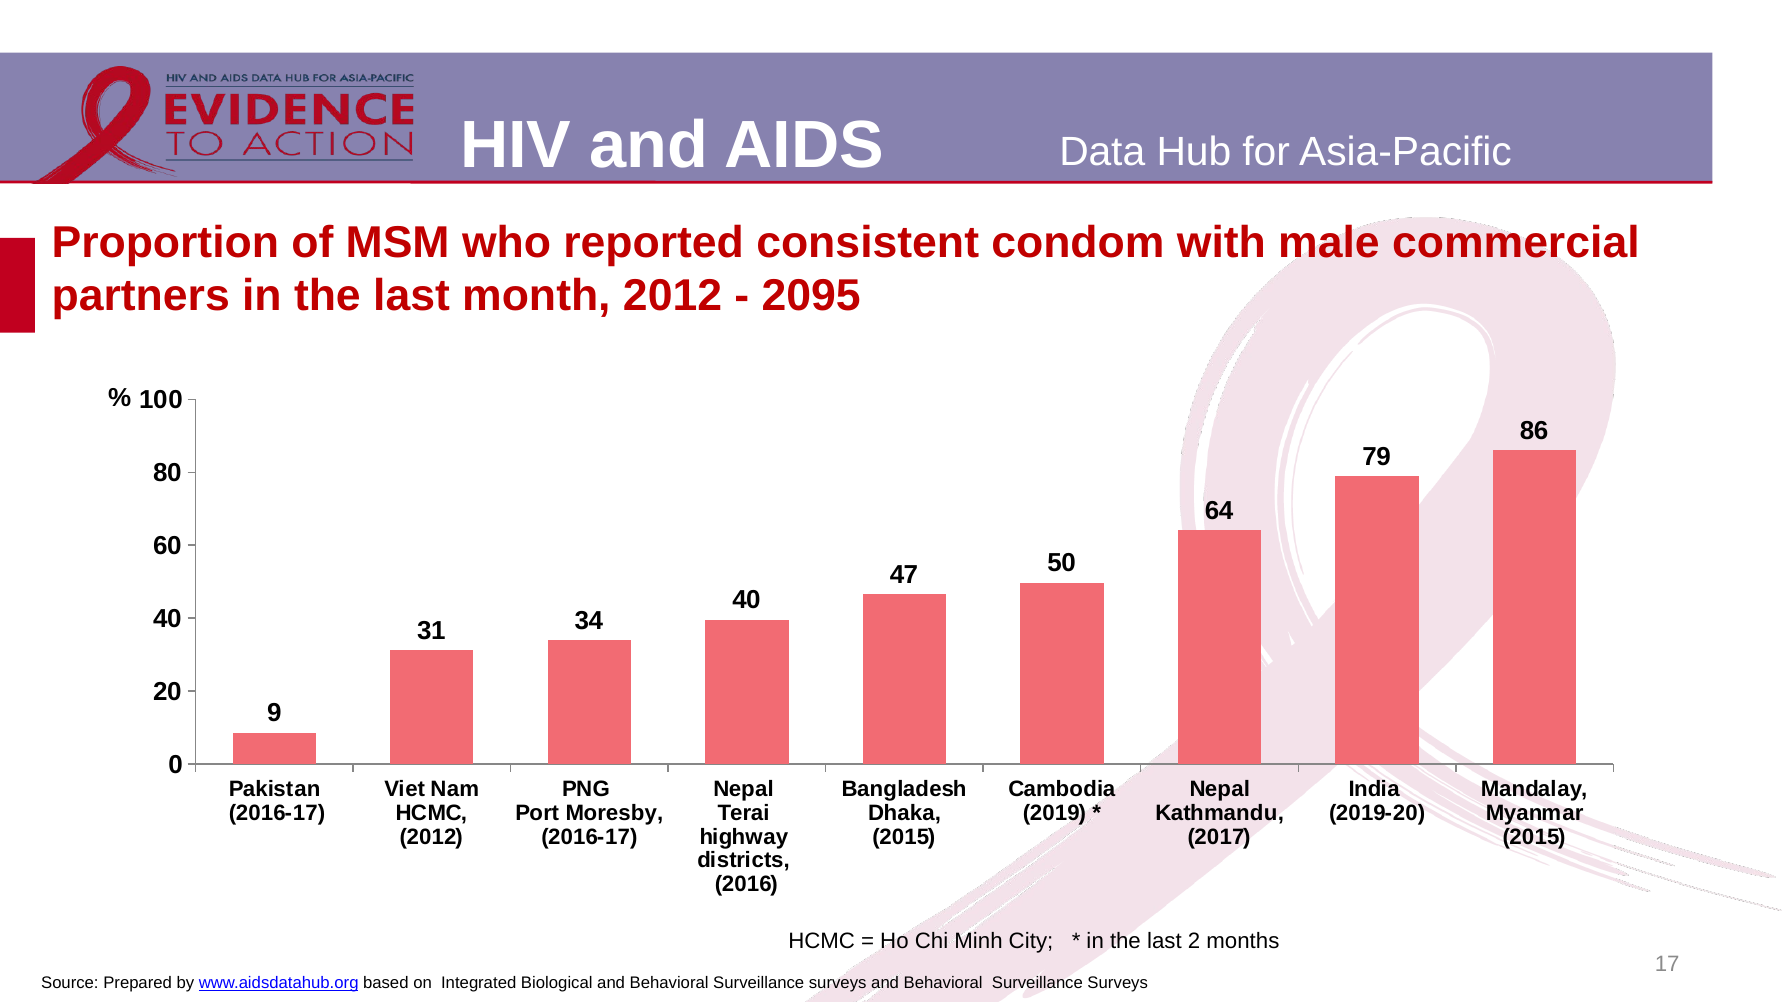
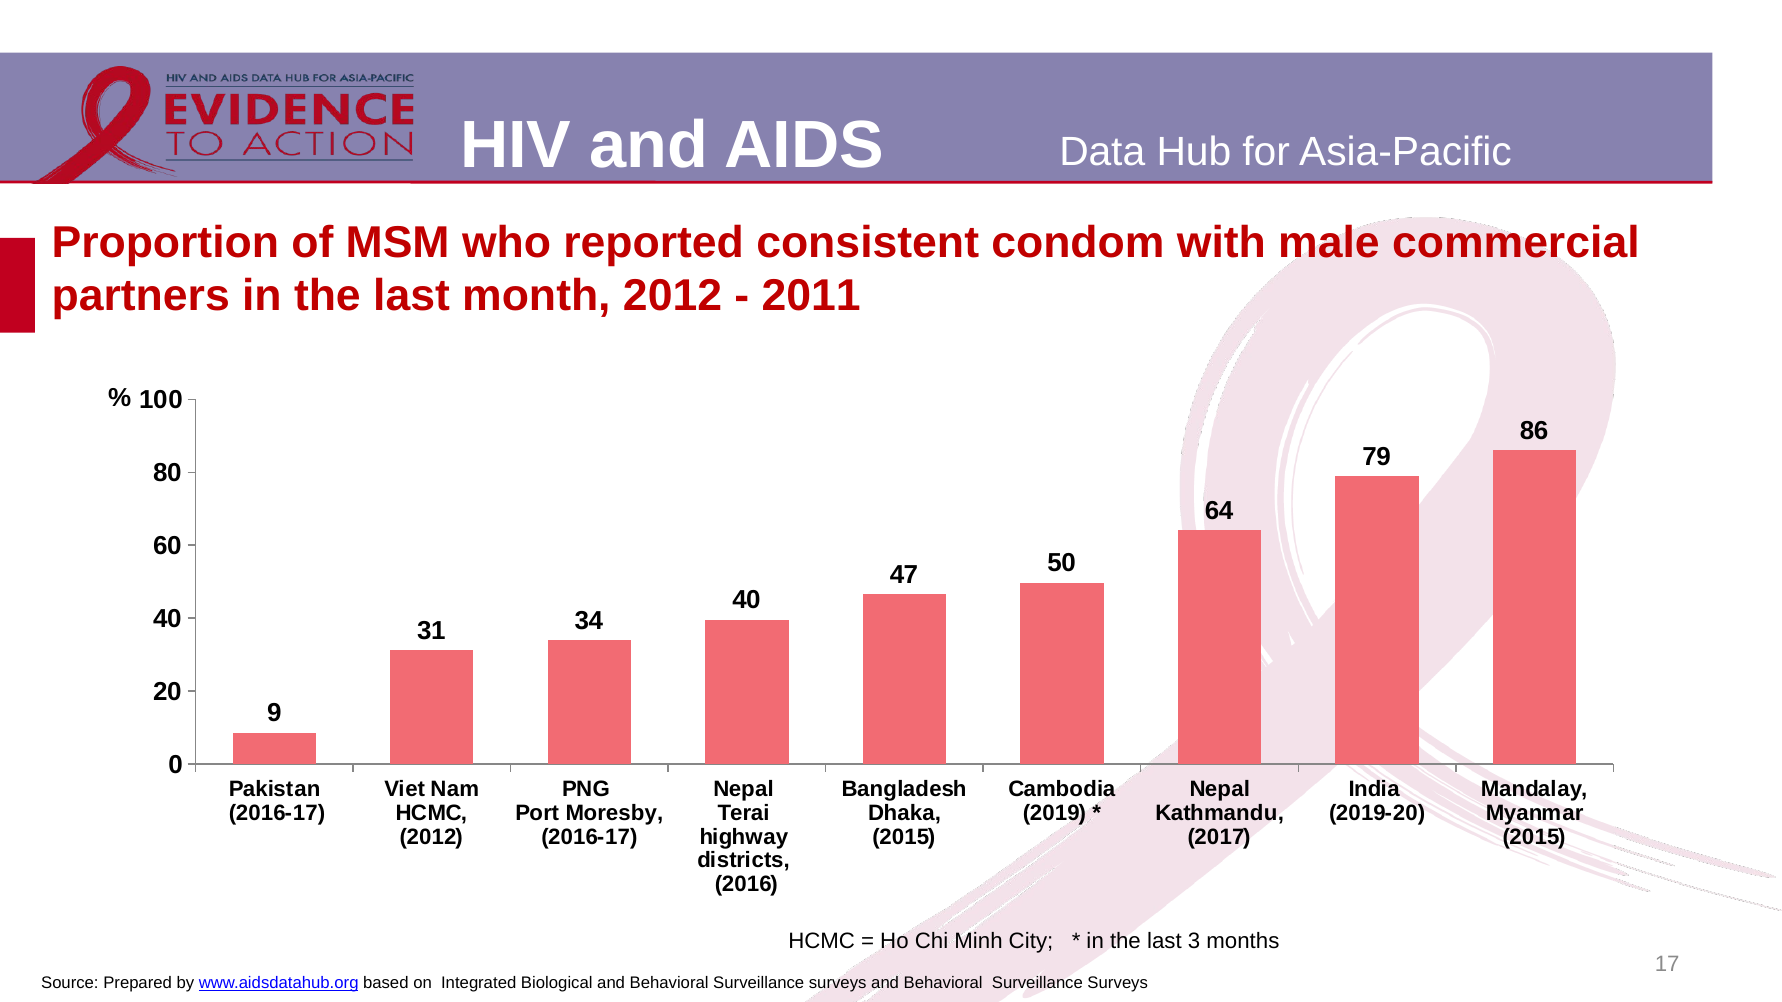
2095: 2095 -> 2011 (811, 296)
2: 2 -> 3 (1194, 942)
